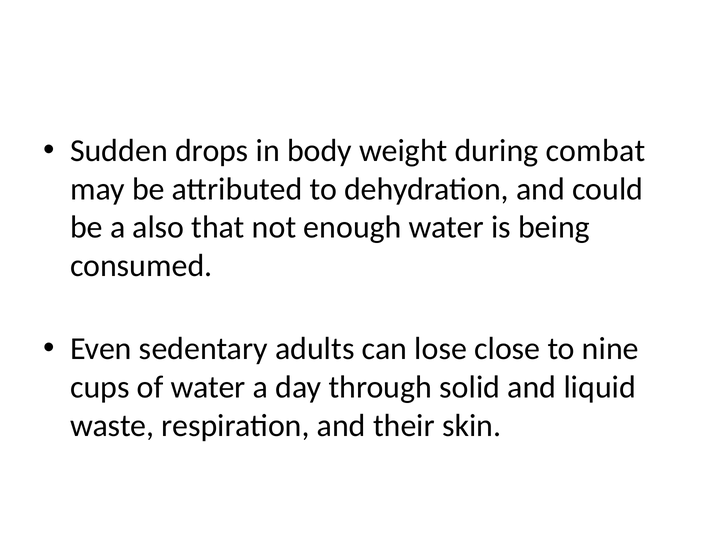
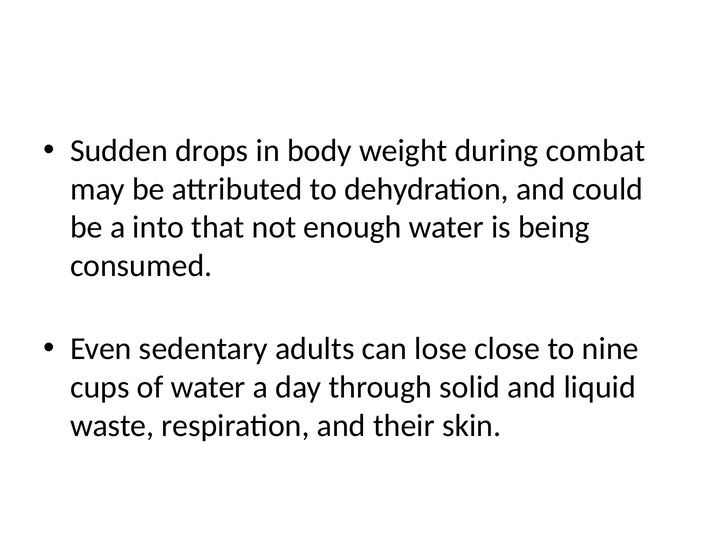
also: also -> into (158, 228)
